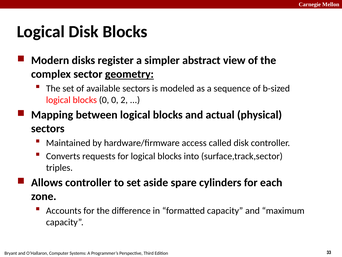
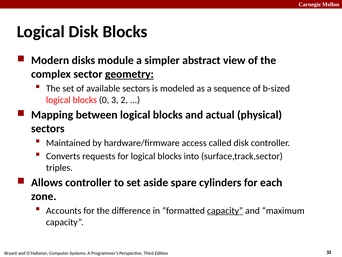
register: register -> module (116, 60)
0 0: 0 -> 3 (115, 100)
capacity underline: none -> present (225, 210)
